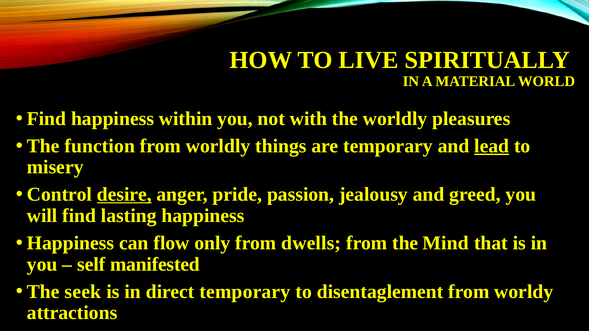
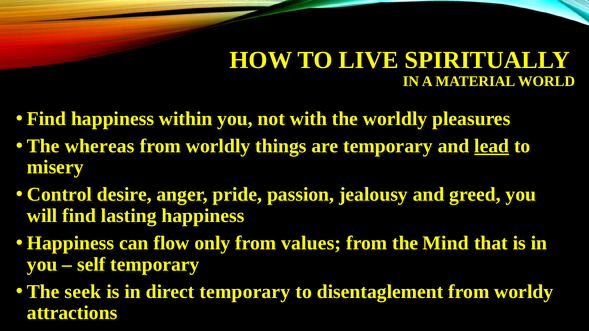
function: function -> whereas (100, 146)
desire underline: present -> none (124, 195)
dwells: dwells -> values (311, 243)
self manifested: manifested -> temporary (155, 264)
